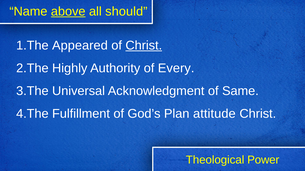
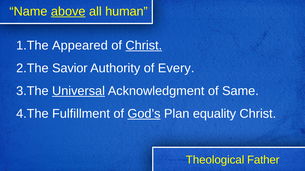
should: should -> human (126, 11)
Highly: Highly -> Savior (70, 68)
Universal underline: none -> present (79, 91)
God’s underline: none -> present (144, 114)
attitude: attitude -> equality (214, 114)
Power: Power -> Father (263, 160)
